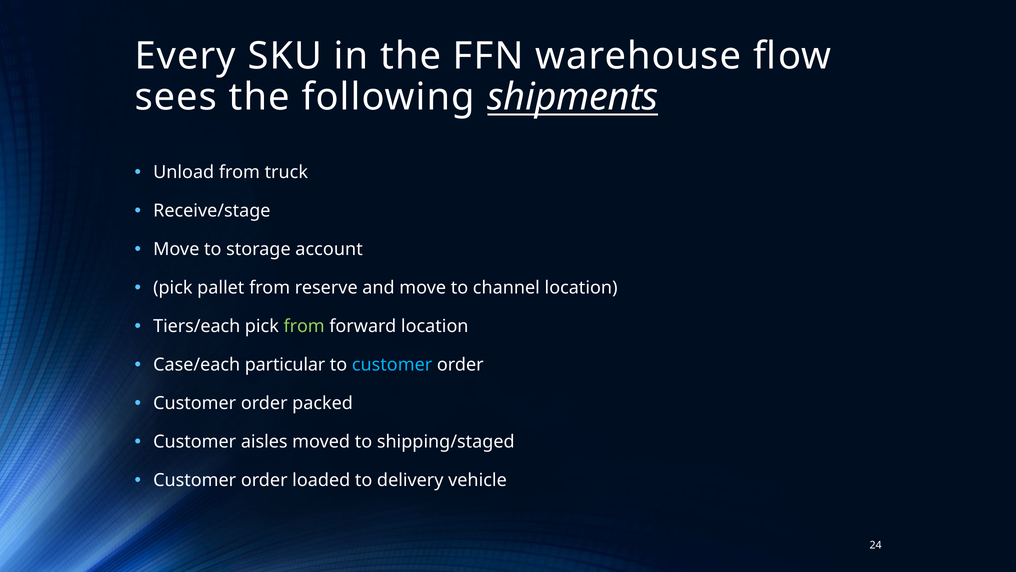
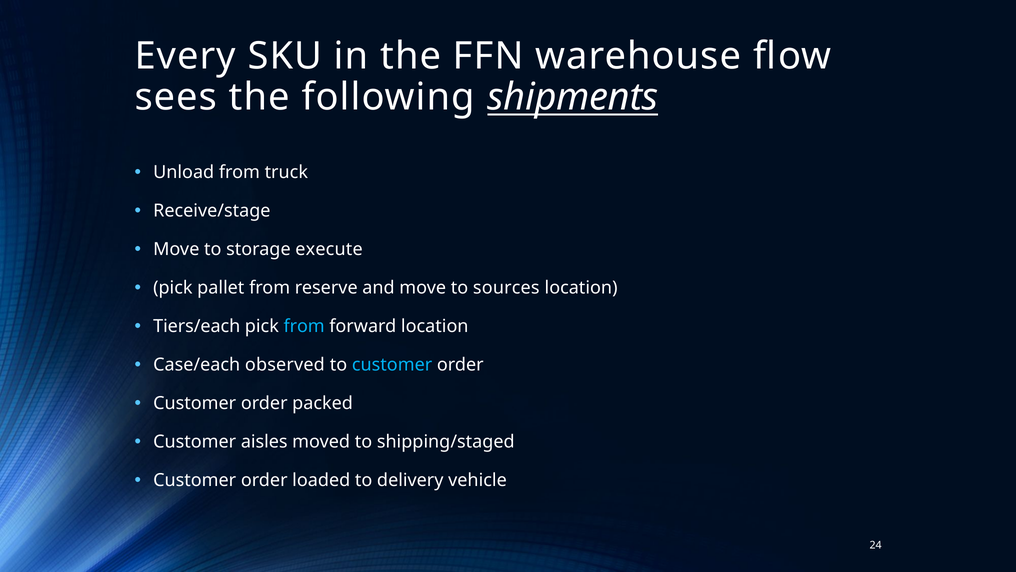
account: account -> execute (329, 249)
channel: channel -> sources (506, 288)
from colour: light green -> light blue (304, 326)
particular: particular -> observed (285, 365)
